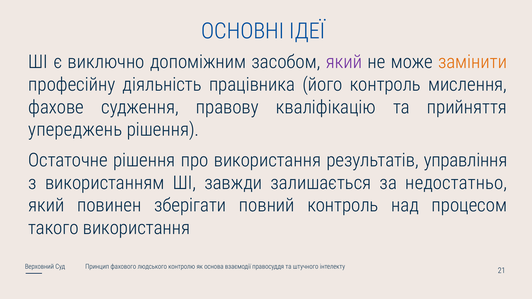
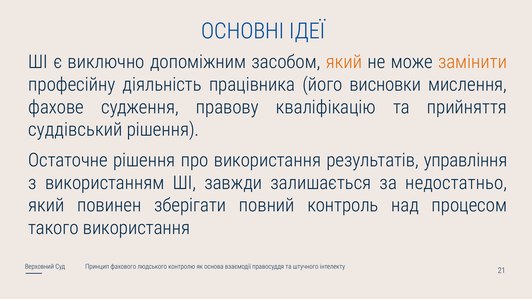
який colour: purple -> orange (344, 62)
його контроль: контроль -> висновки (385, 85)
упереджень: упереджень -> суддівський (75, 130)
